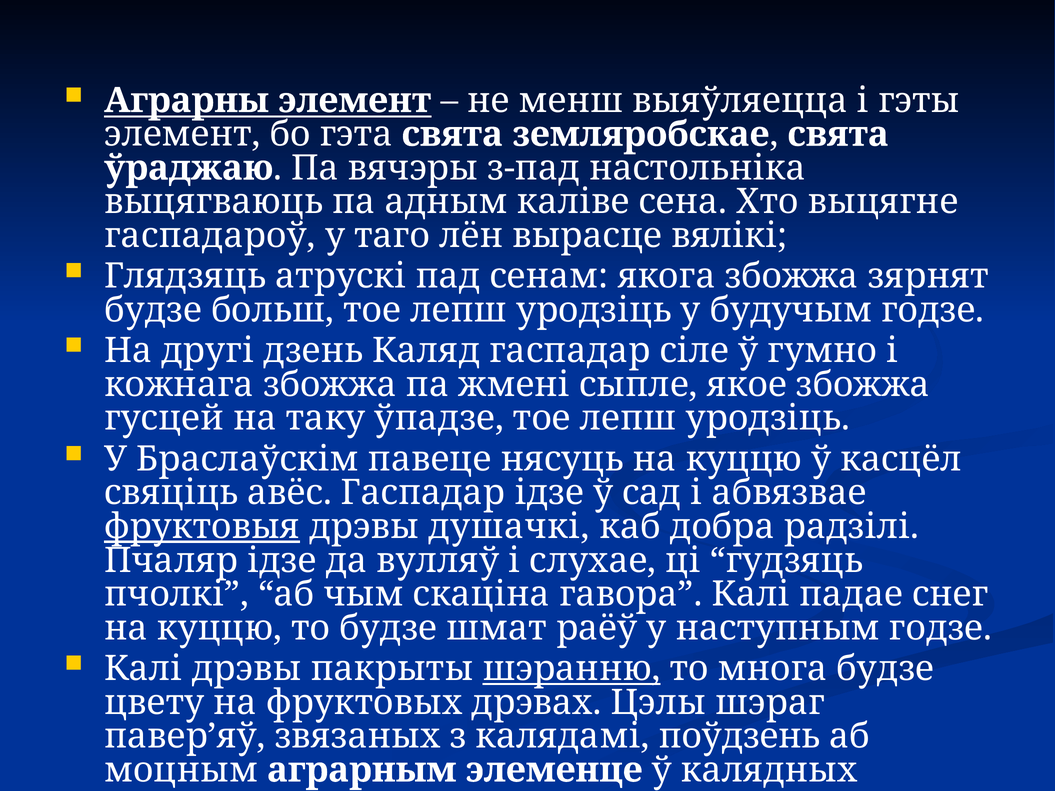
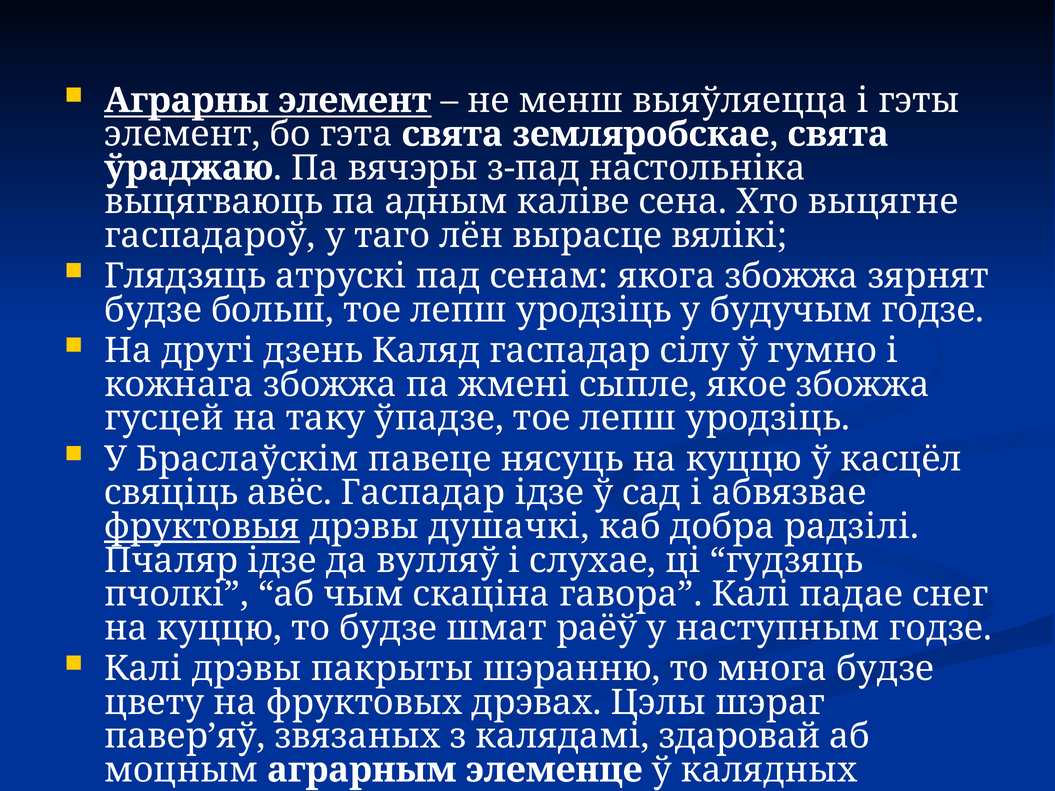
сіле: сіле -> сілу (695, 351)
шэранню underline: present -> none (572, 669)
поўдзень: поўдзень -> здаровай (740, 736)
